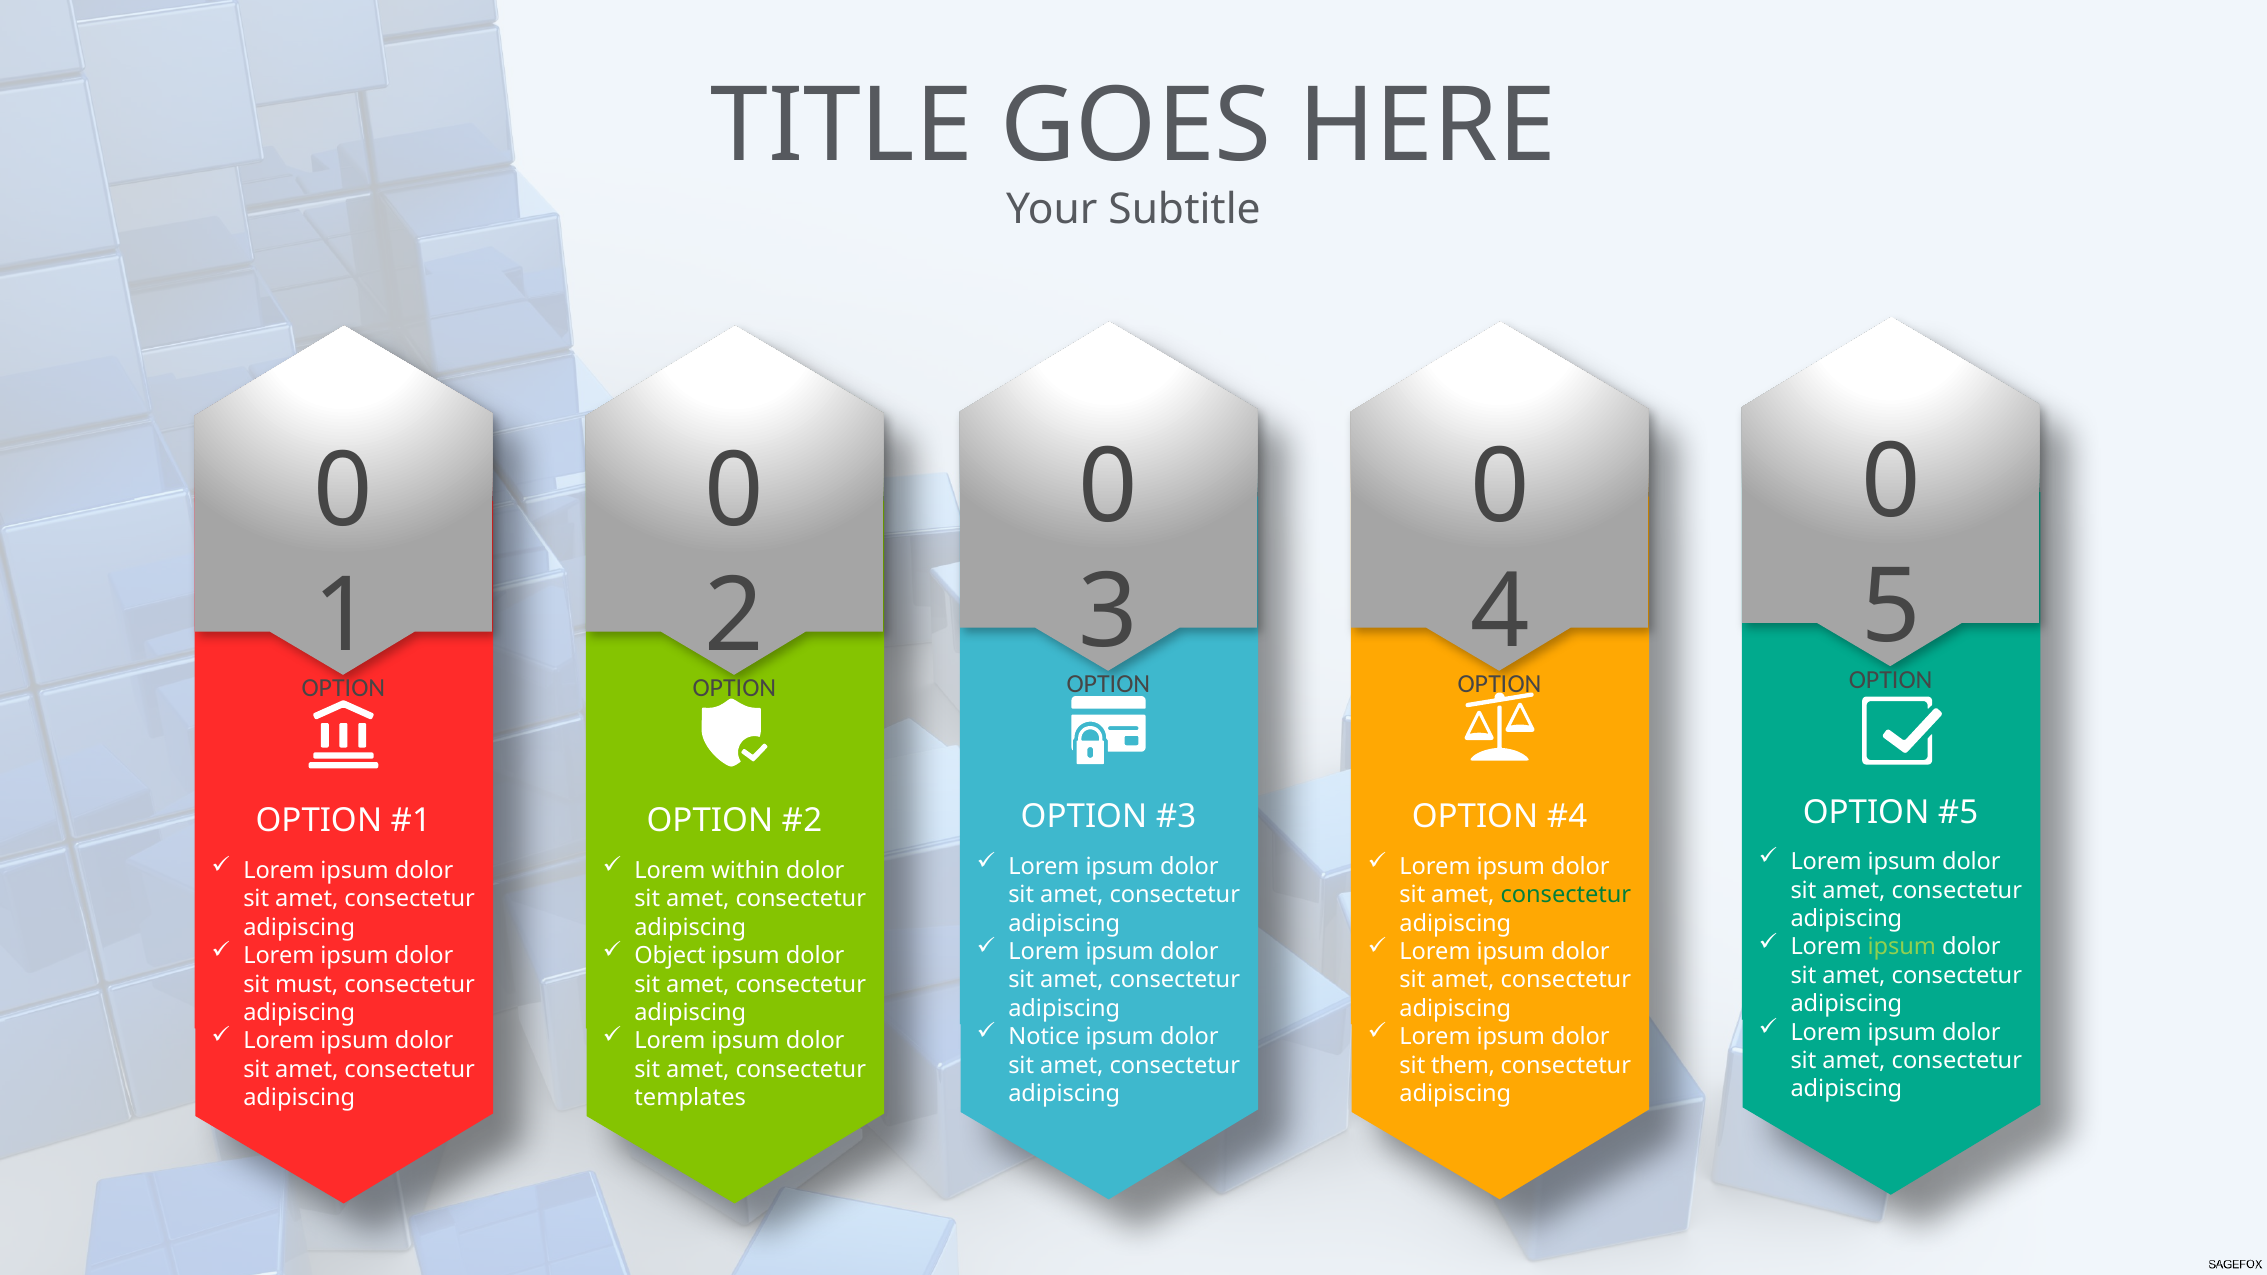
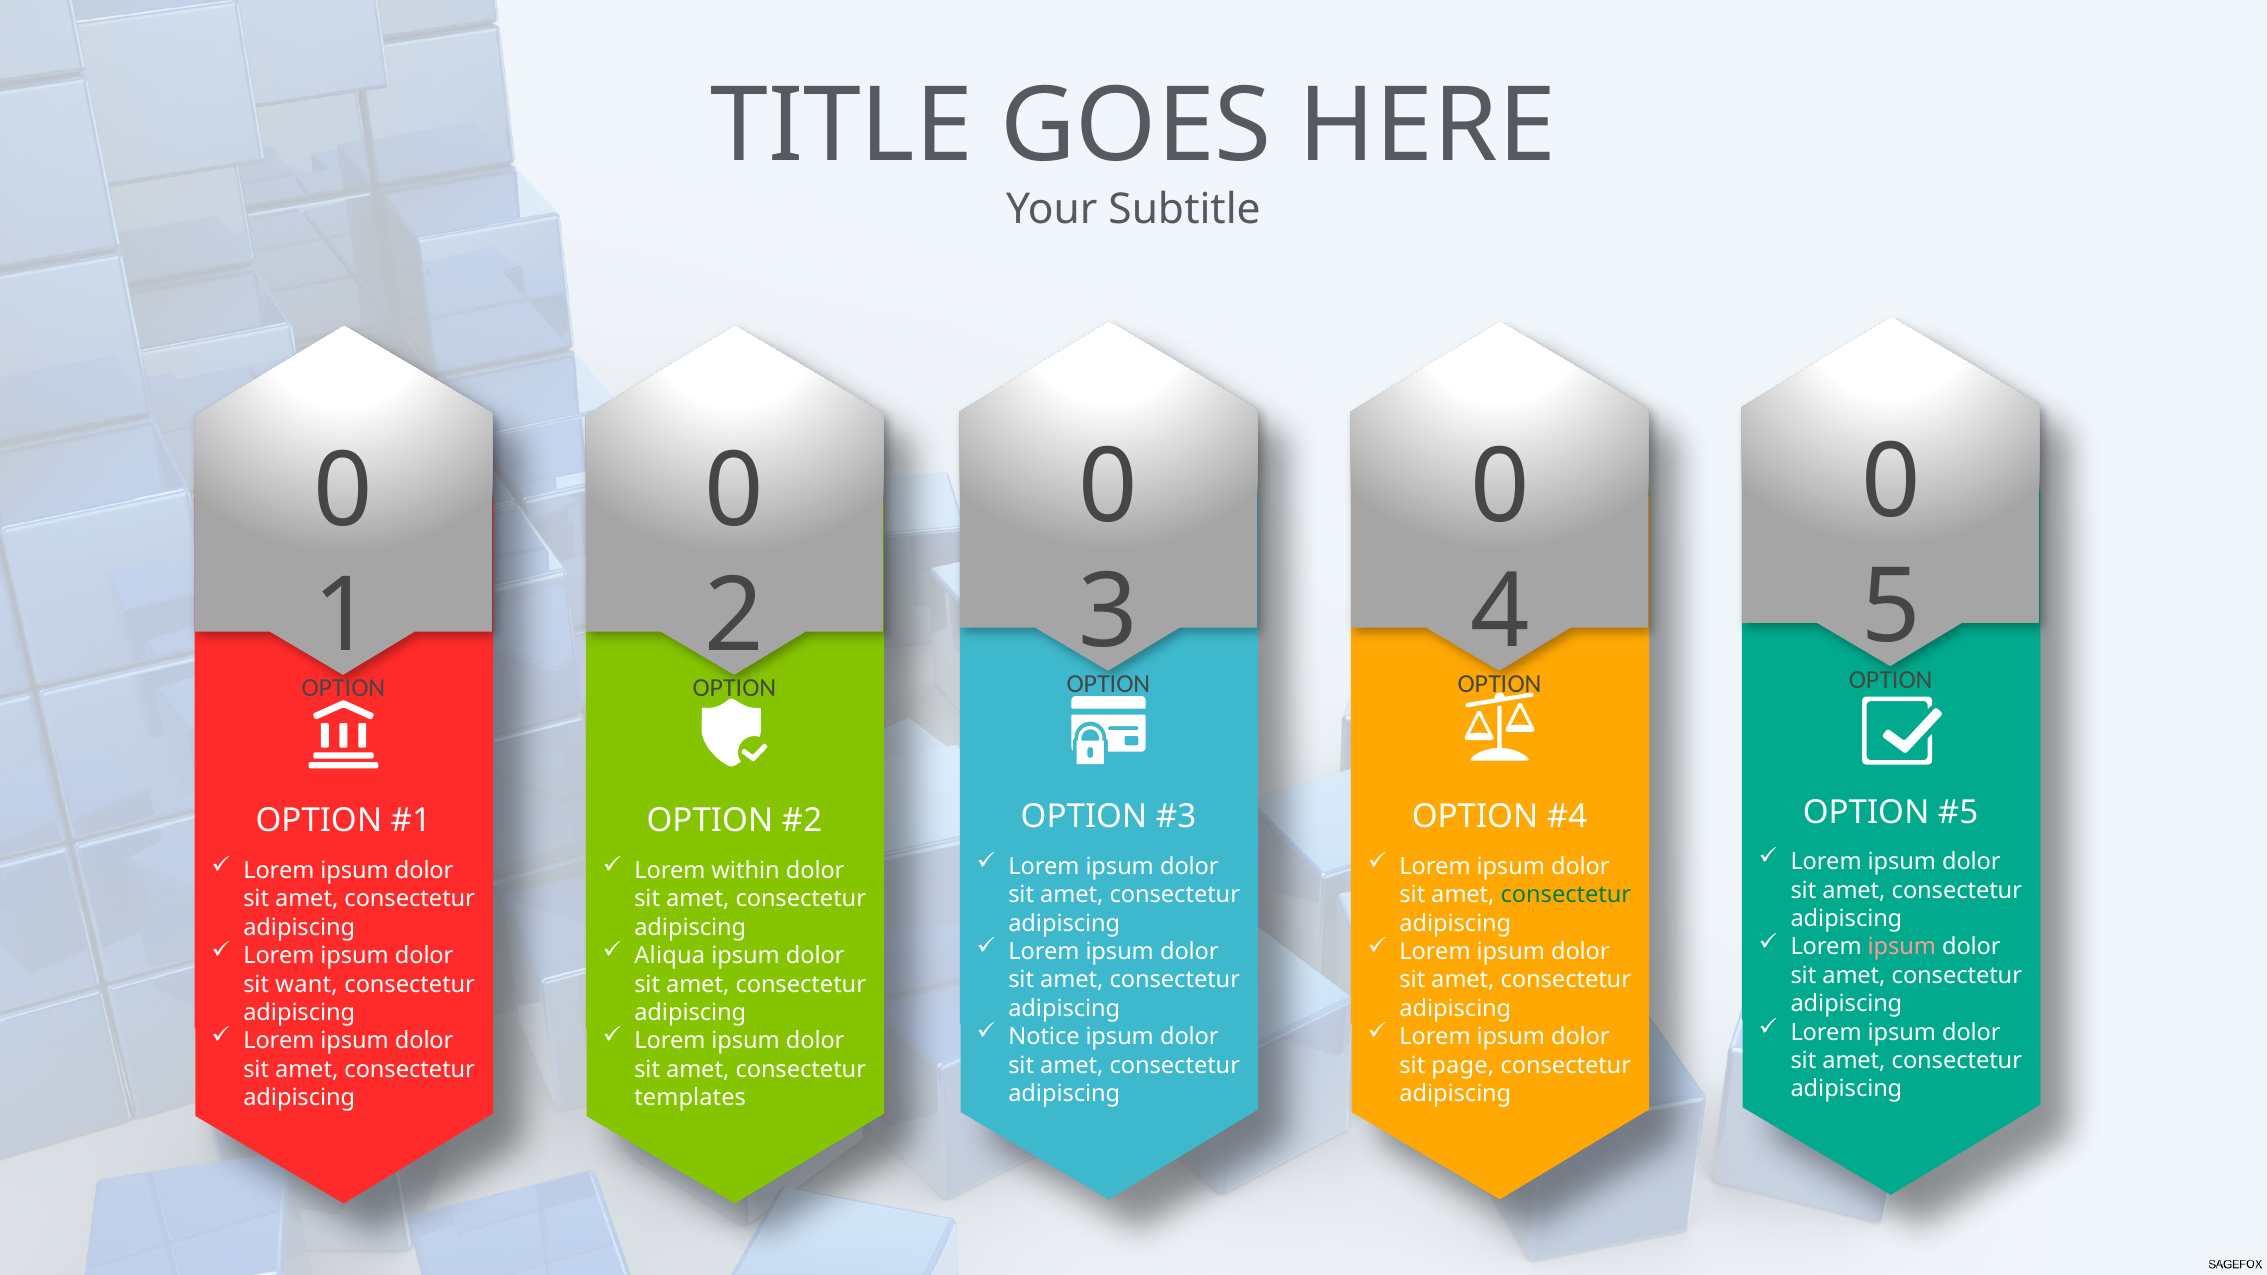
ipsum colour: light green -> pink (1902, 947)
Object: Object -> Aliqua (670, 956)
must: must -> want (307, 984)
them: them -> page (1463, 1065)
